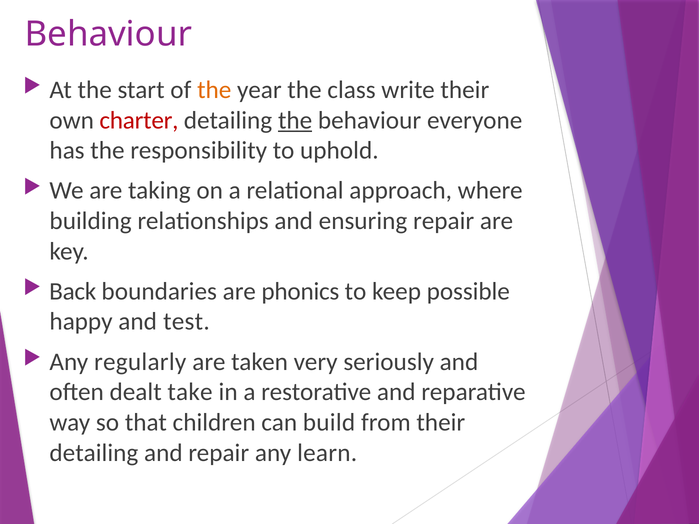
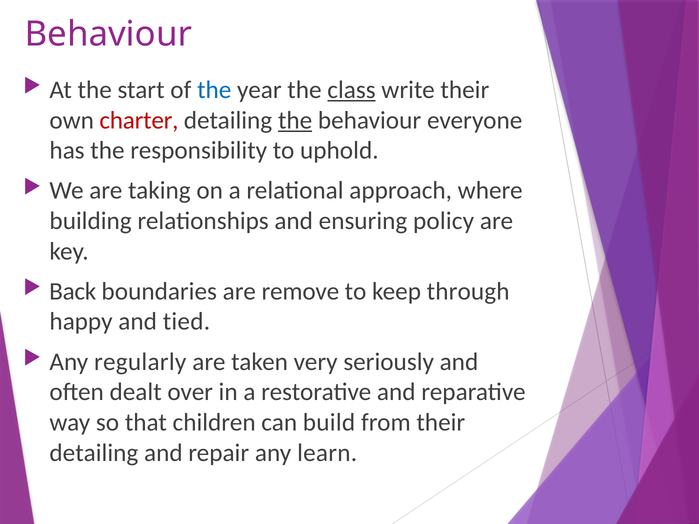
the colour: orange -> blue (214, 90)
class underline: none -> present (352, 90)
ensuring repair: repair -> policy (444, 221)
phonics: phonics -> remove (300, 291)
possible: possible -> through (468, 291)
test: test -> tied (186, 322)
take: take -> over (190, 392)
